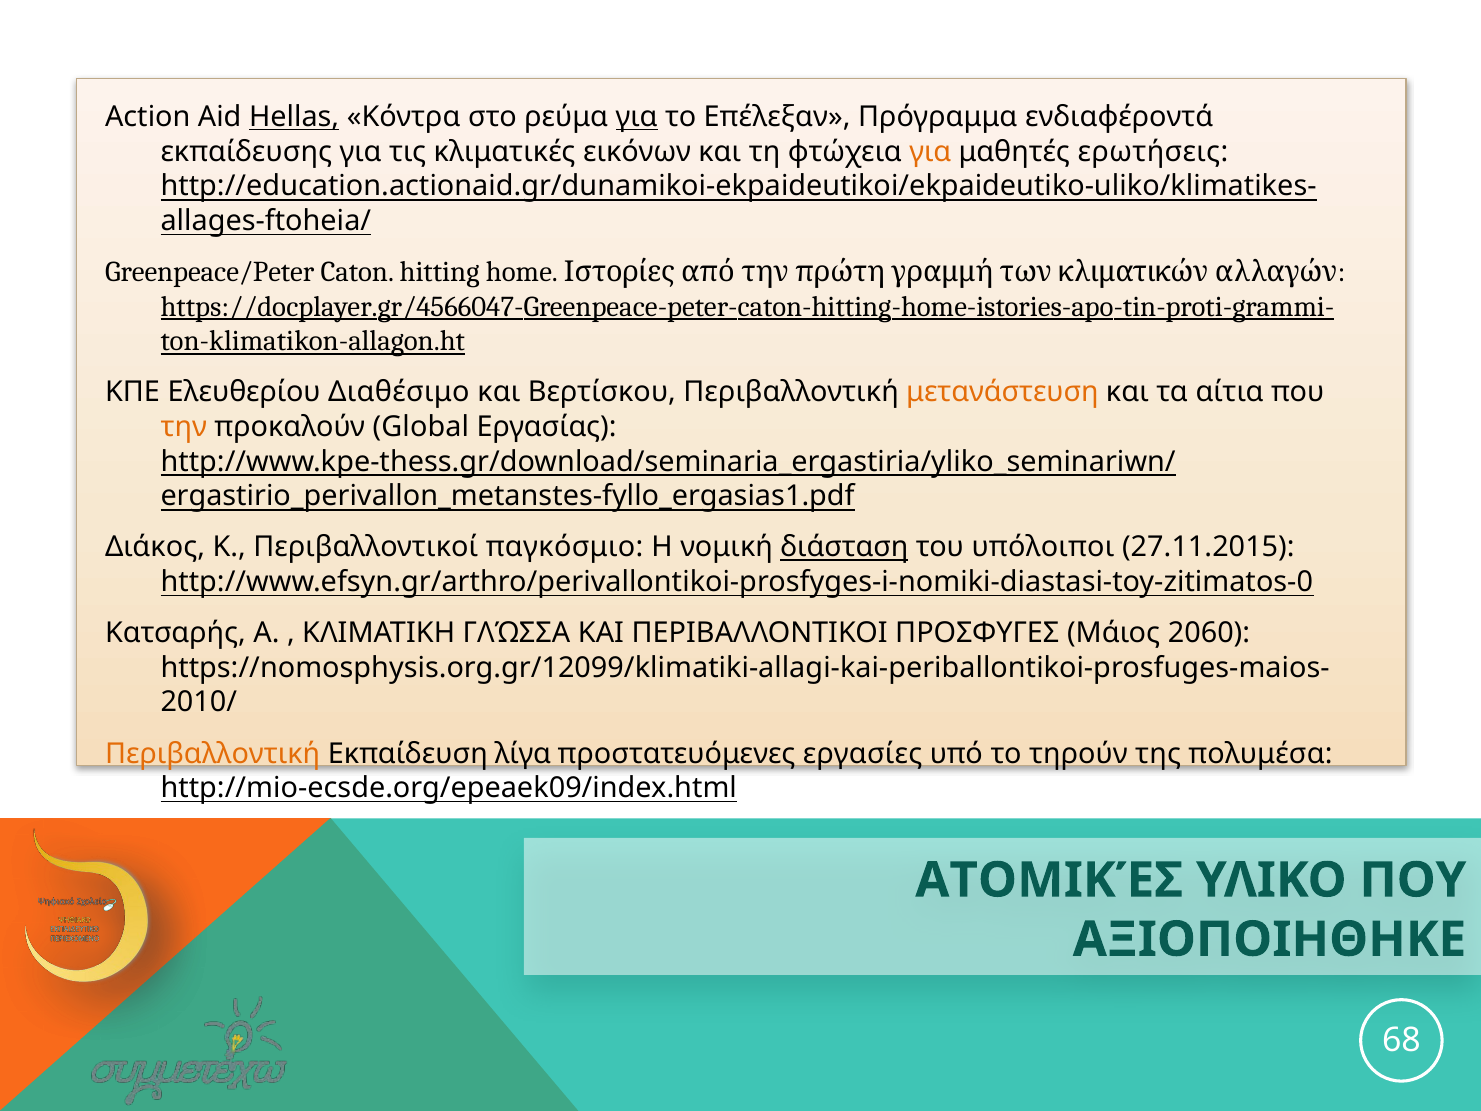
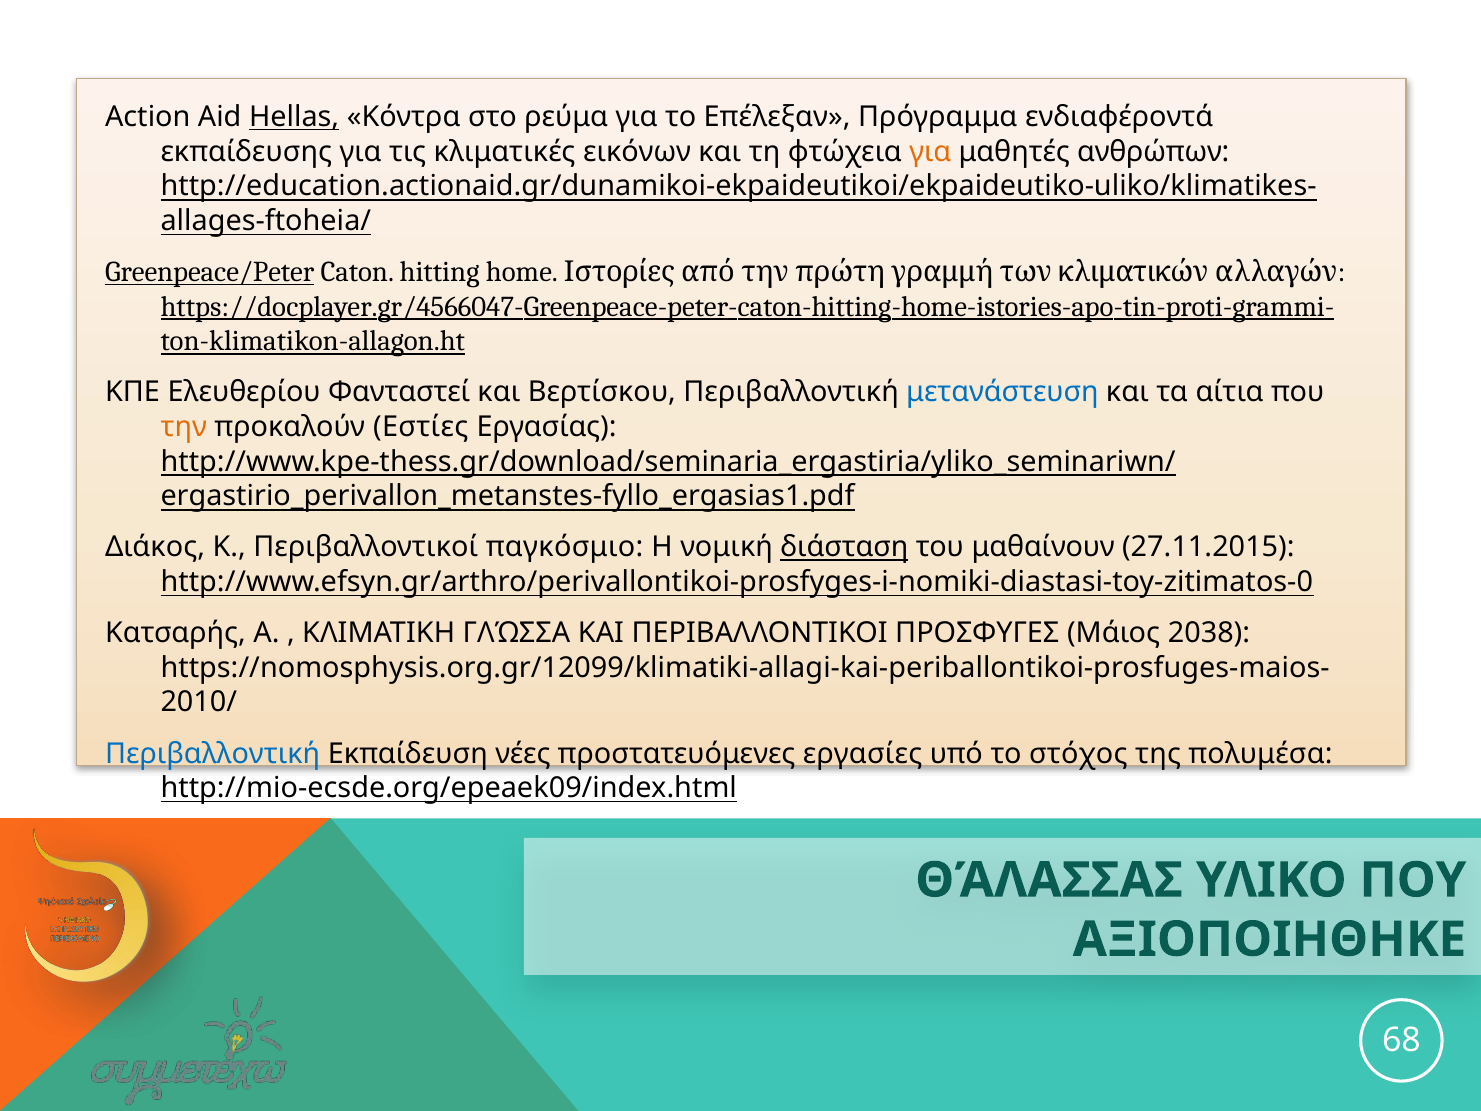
για underline: present -> none (637, 117)
ερωτήσεις: ερωτήσεις -> ανθρώπων (1153, 152)
Greenpeace/Peter underline: none -> present (210, 272)
Διαθέσιμο: Διαθέσιμο -> Φανταστεί (399, 392)
μετανάστευση colour: orange -> blue (1002, 392)
Global: Global -> Εστίες (421, 427)
υπόλοιποι: υπόλοιποι -> μαθαίνουν (1043, 547)
2060: 2060 -> 2038 (1209, 633)
Περιβαλλοντική colour: orange -> blue (213, 753)
λίγα: λίγα -> νέες (523, 753)
τηρούν: τηρούν -> στόχος (1078, 753)
ΑΤΟΜΙΚΈΣ: ΑΤΟΜΙΚΈΣ -> ΘΆΛΑΣΣΑΣ (1049, 880)
